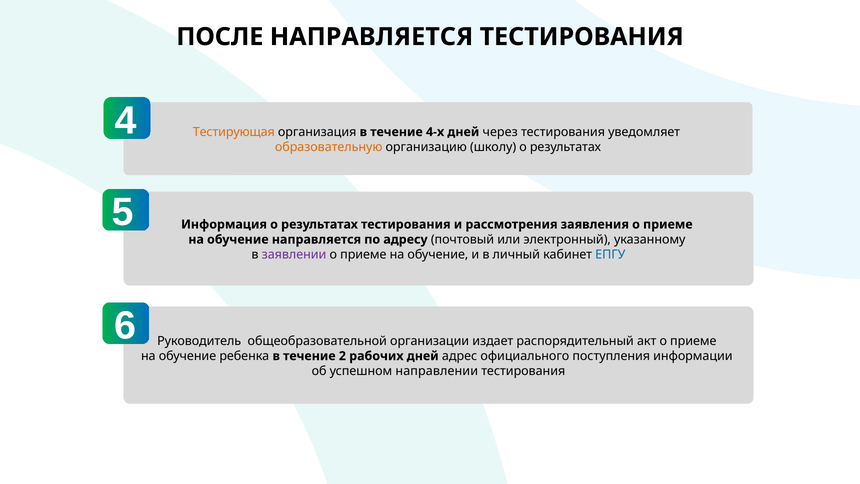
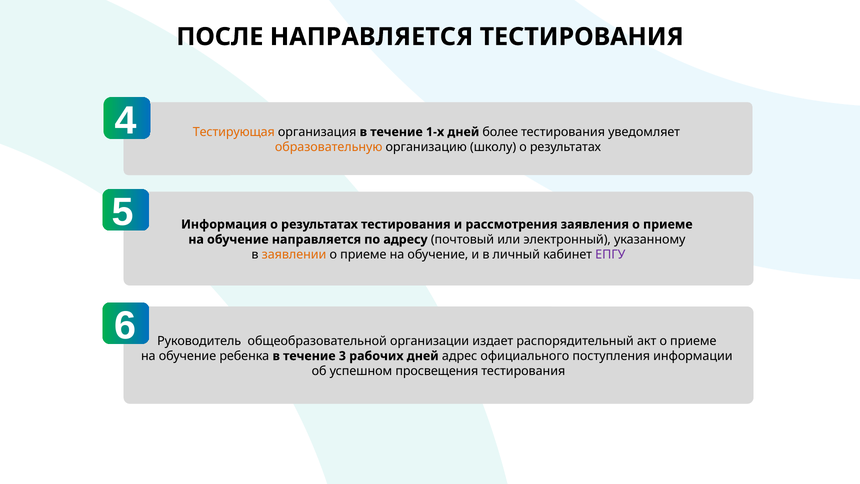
4-х: 4-х -> 1-х (435, 132)
через: через -> более (500, 132)
заявлении colour: purple -> orange (294, 254)
ЕПГУ colour: blue -> purple (610, 254)
2: 2 -> 3 (342, 356)
направлении: направлении -> просвещения (437, 371)
